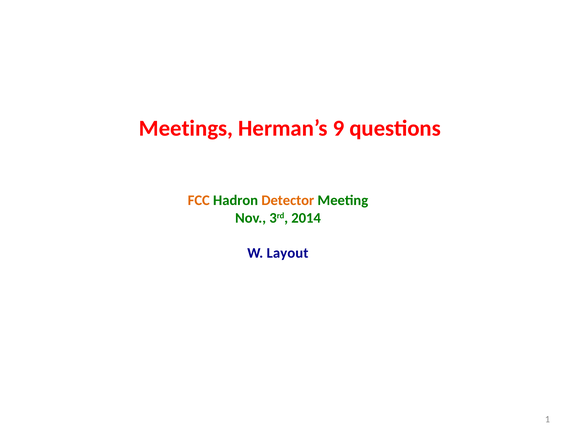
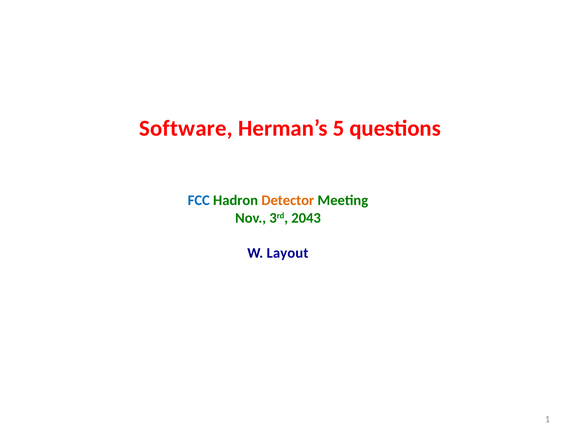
Meetings: Meetings -> Software (186, 128)
9: 9 -> 5 (339, 128)
FCC colour: orange -> blue (199, 200)
2014: 2014 -> 2043 (306, 218)
